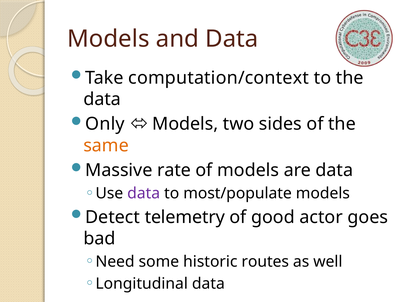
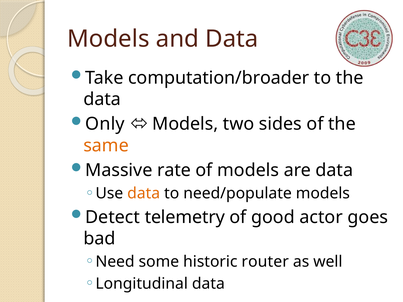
computation/context: computation/context -> computation/broader (219, 78)
data colour: purple -> orange (144, 194)
most/populate: most/populate -> need/populate (238, 194)
routes: routes -> router (265, 262)
